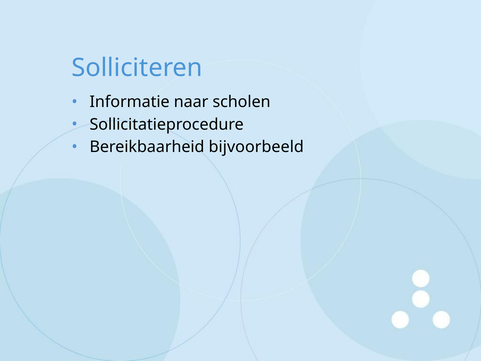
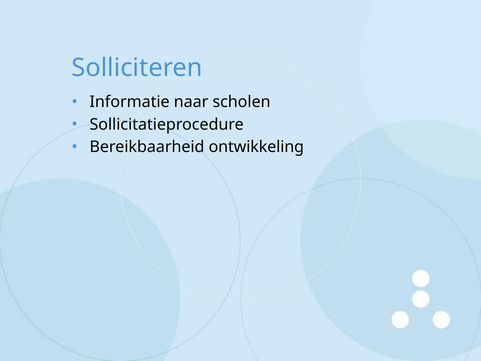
bijvoorbeeld: bijvoorbeeld -> ontwikkeling (256, 147)
